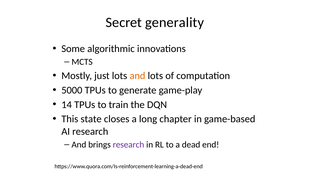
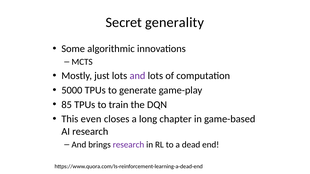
and colour: orange -> purple (137, 76)
14: 14 -> 85 (67, 105)
state: state -> even (91, 119)
